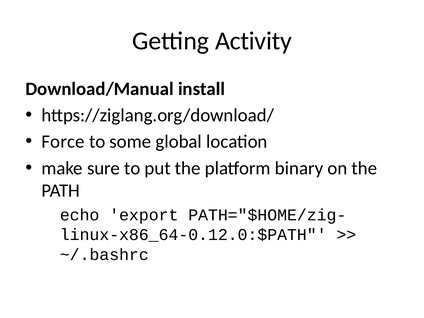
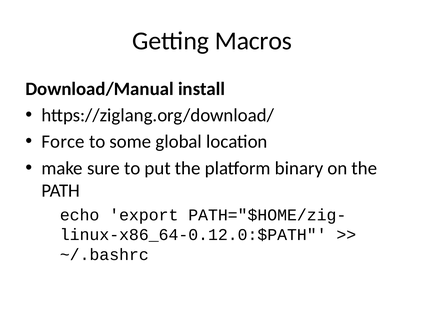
Activity: Activity -> Macros (253, 41)
